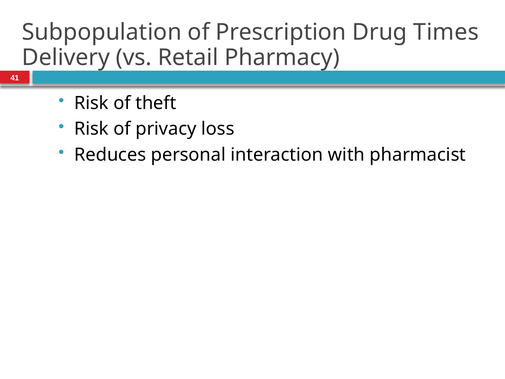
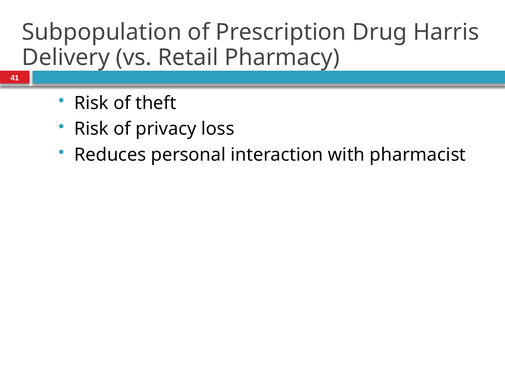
Times: Times -> Harris (446, 32)
